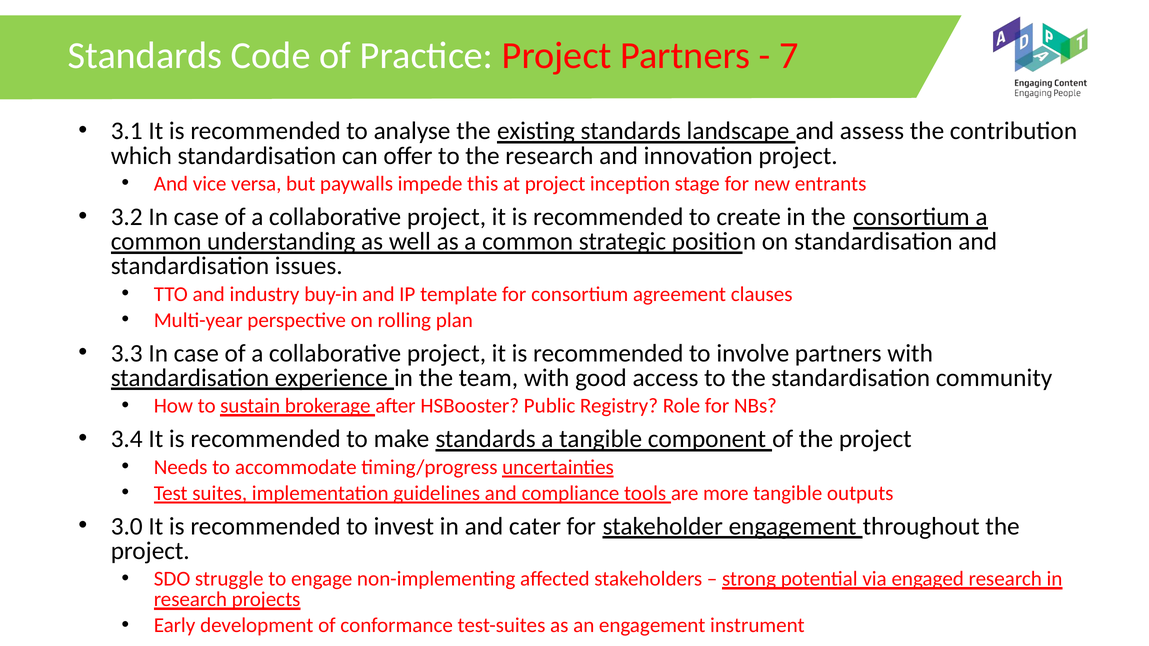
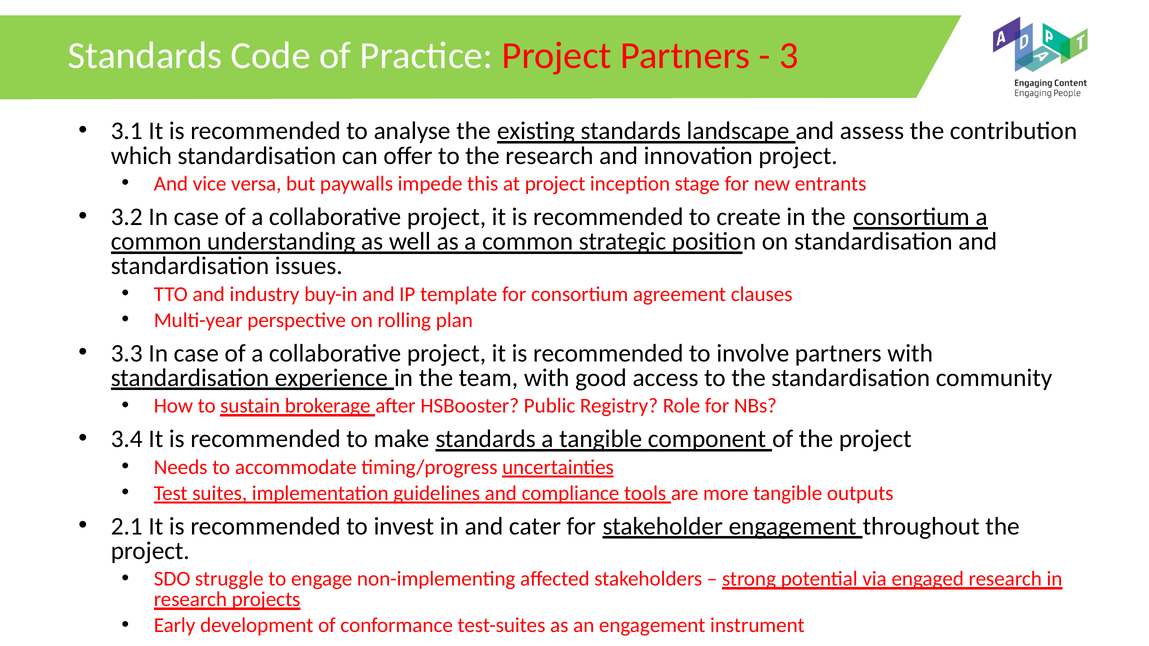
7: 7 -> 3 (789, 56)
3.0: 3.0 -> 2.1 (127, 526)
